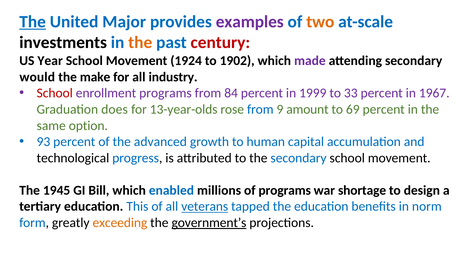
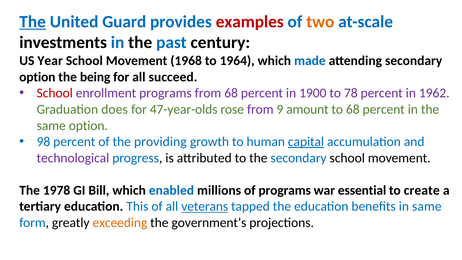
Major: Major -> Guard (124, 22)
examples colour: purple -> red (250, 22)
the colour: orange -> black (140, 43)
century colour: red -> black (220, 43)
1924: 1924 -> 1968 (186, 61)
1902: 1902 -> 1964 (237, 61)
made colour: purple -> blue (310, 61)
would: would -> option (37, 77)
make: make -> being (95, 77)
industry: industry -> succeed (173, 77)
from 84: 84 -> 68 (231, 93)
1999: 1999 -> 1900 (313, 93)
33: 33 -> 78 (351, 93)
1967: 1967 -> 1962 (434, 93)
13-year-olds: 13-year-olds -> 47-year-olds (184, 109)
from colour: blue -> purple (260, 109)
to 69: 69 -> 68 (353, 109)
93: 93 -> 98 (43, 142)
advanced: advanced -> providing (160, 142)
capital underline: none -> present (306, 142)
technological colour: black -> purple (73, 158)
1945: 1945 -> 1978 (57, 190)
shortage: shortage -> essential (362, 190)
design: design -> create (422, 190)
in norm: norm -> same (427, 206)
government’s underline: present -> none (209, 223)
